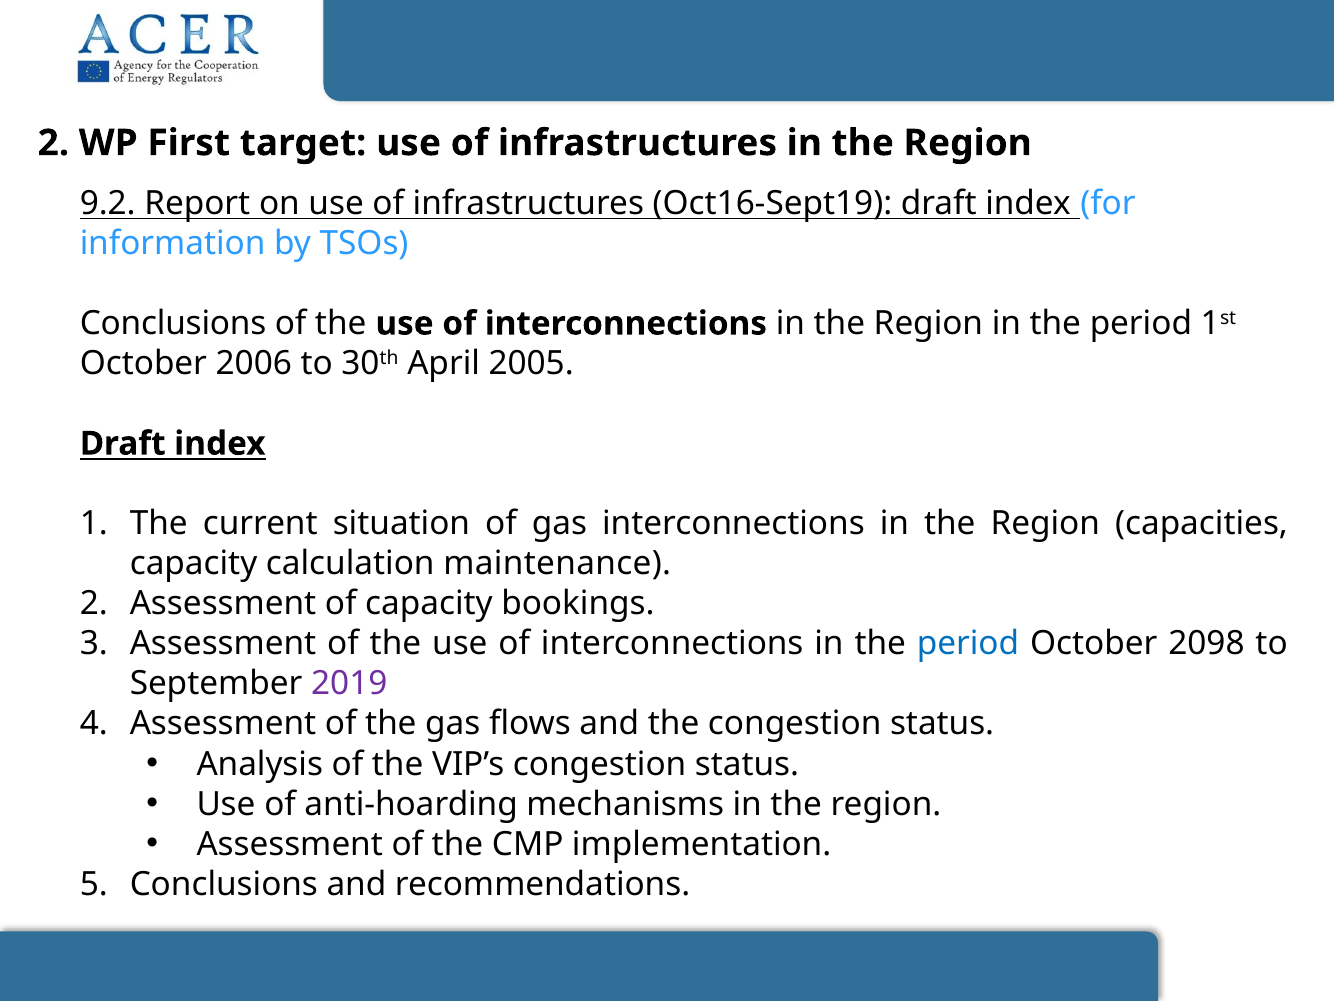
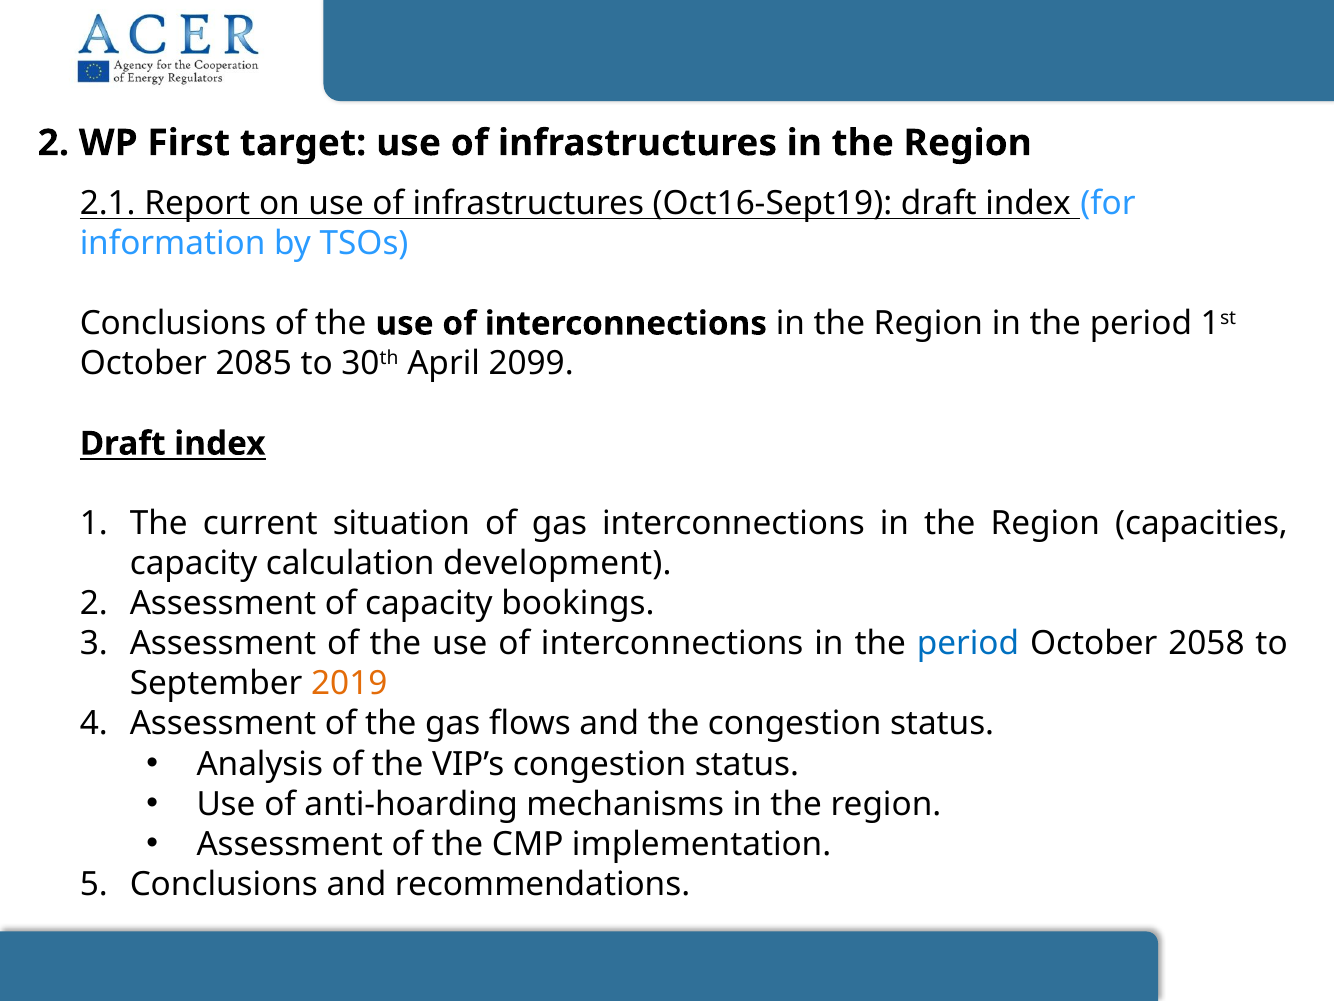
9.2: 9.2 -> 2.1 (108, 203)
2006: 2006 -> 2085 (254, 363)
2005: 2005 -> 2099 (531, 363)
maintenance: maintenance -> development (557, 564)
2098: 2098 -> 2058 (1207, 644)
2019 colour: purple -> orange (349, 684)
